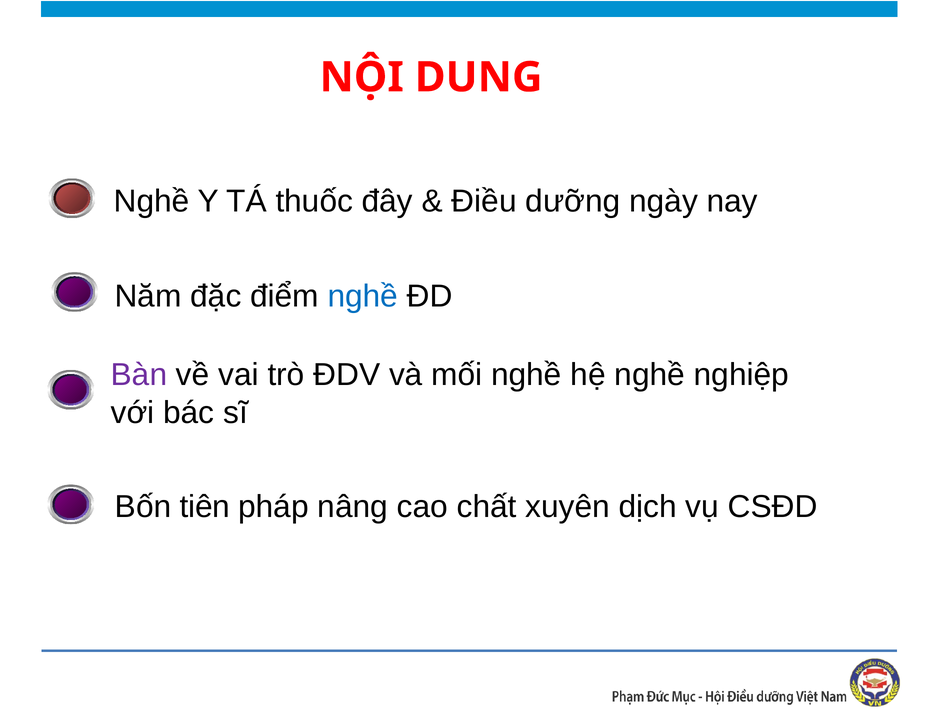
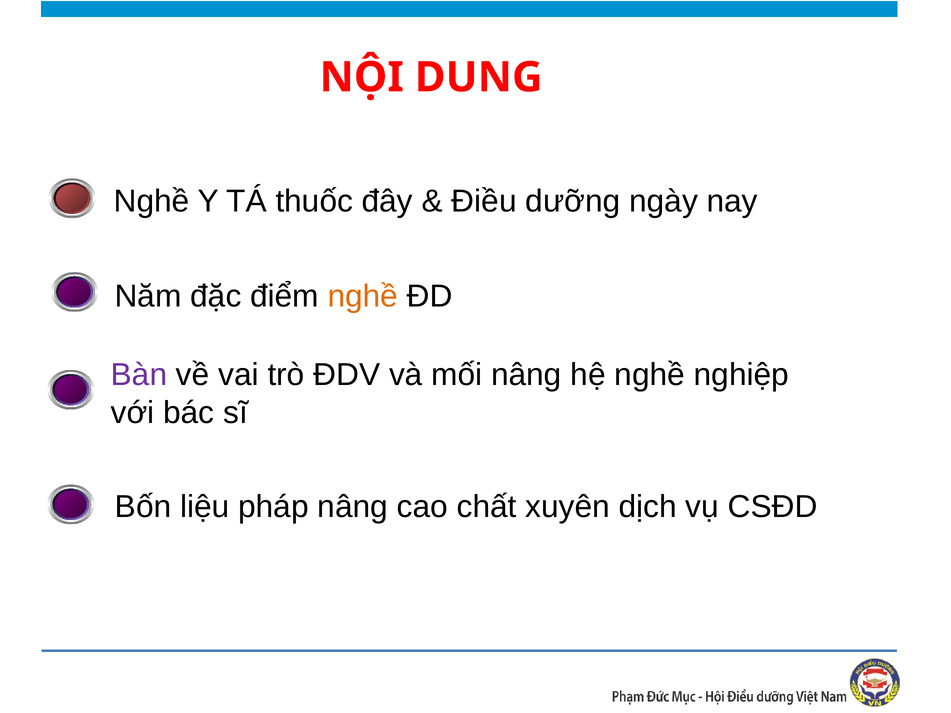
nghề colour: blue -> orange (363, 296)
mối nghề: nghề -> nâng (526, 375)
tiên: tiên -> liệu (205, 507)
